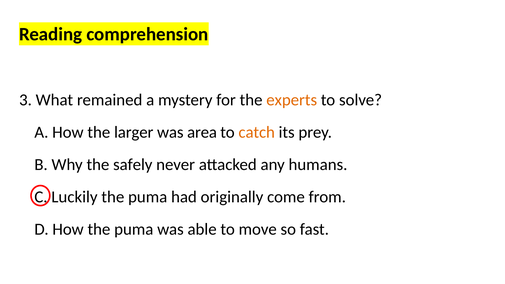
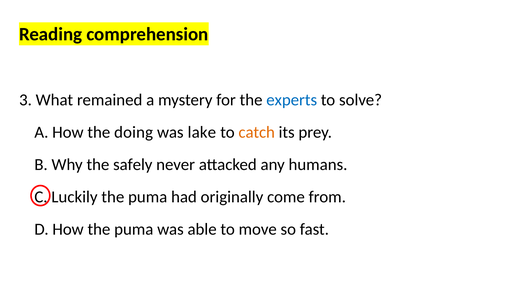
experts colour: orange -> blue (292, 100)
larger: larger -> doing (134, 132)
area: area -> lake (202, 132)
